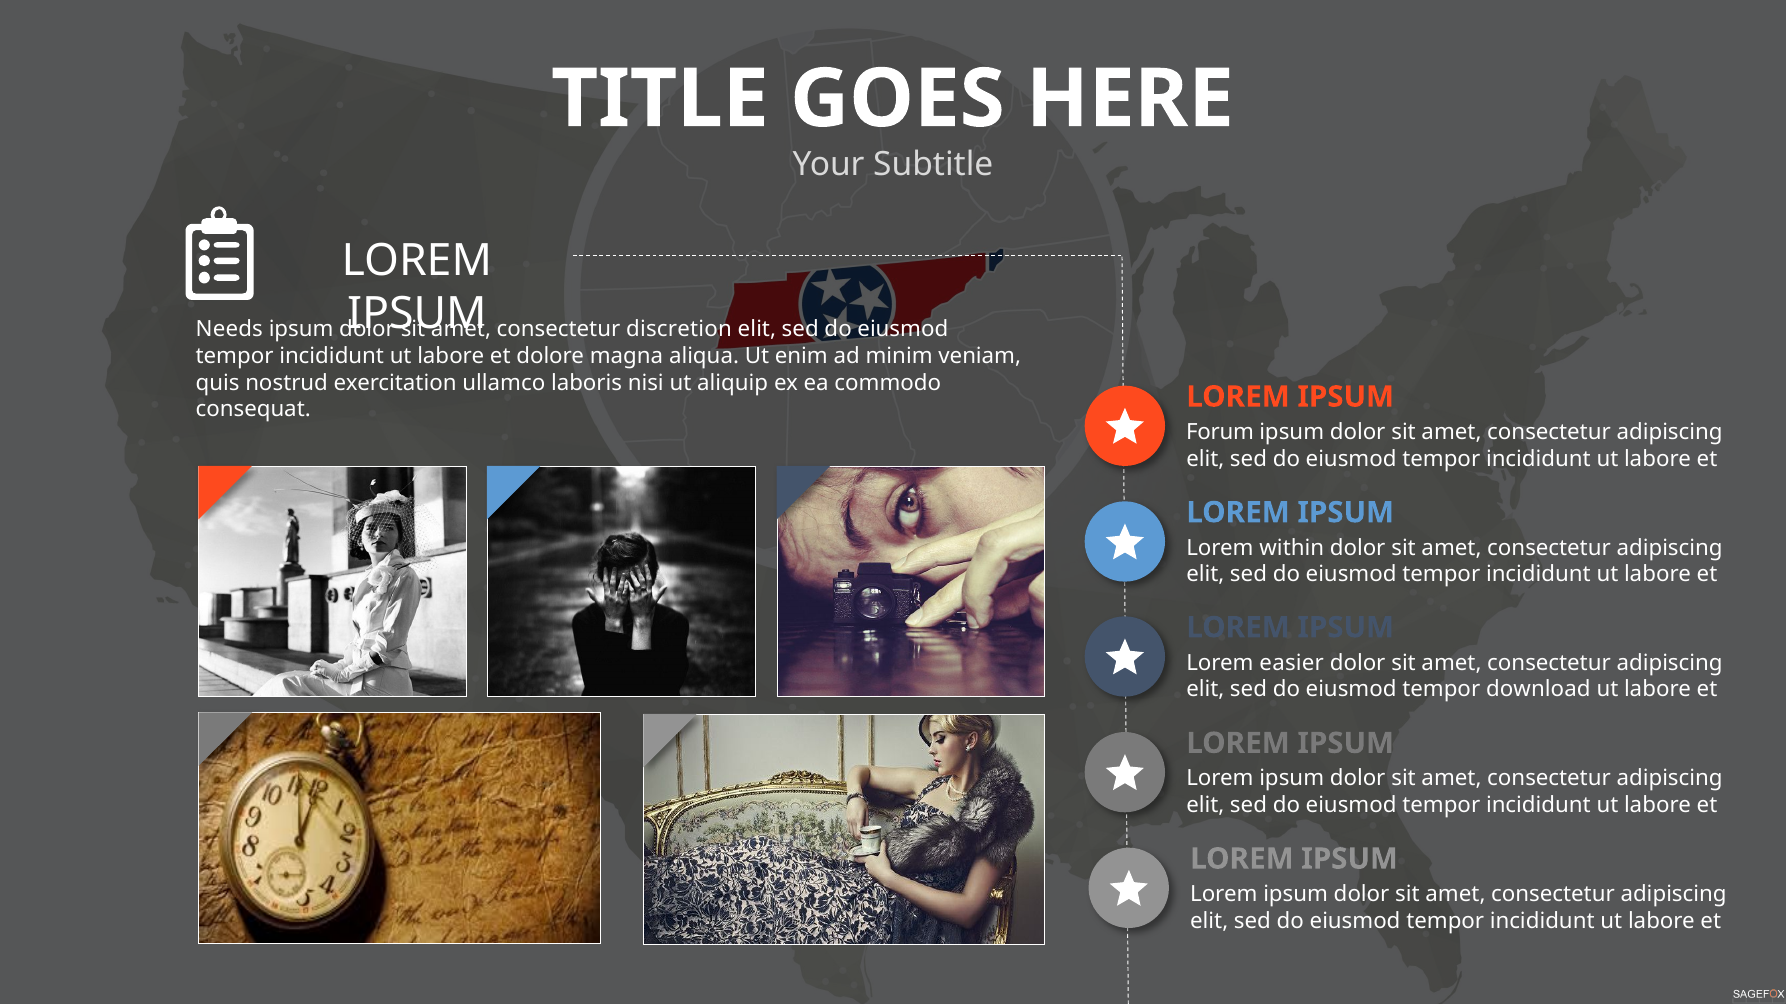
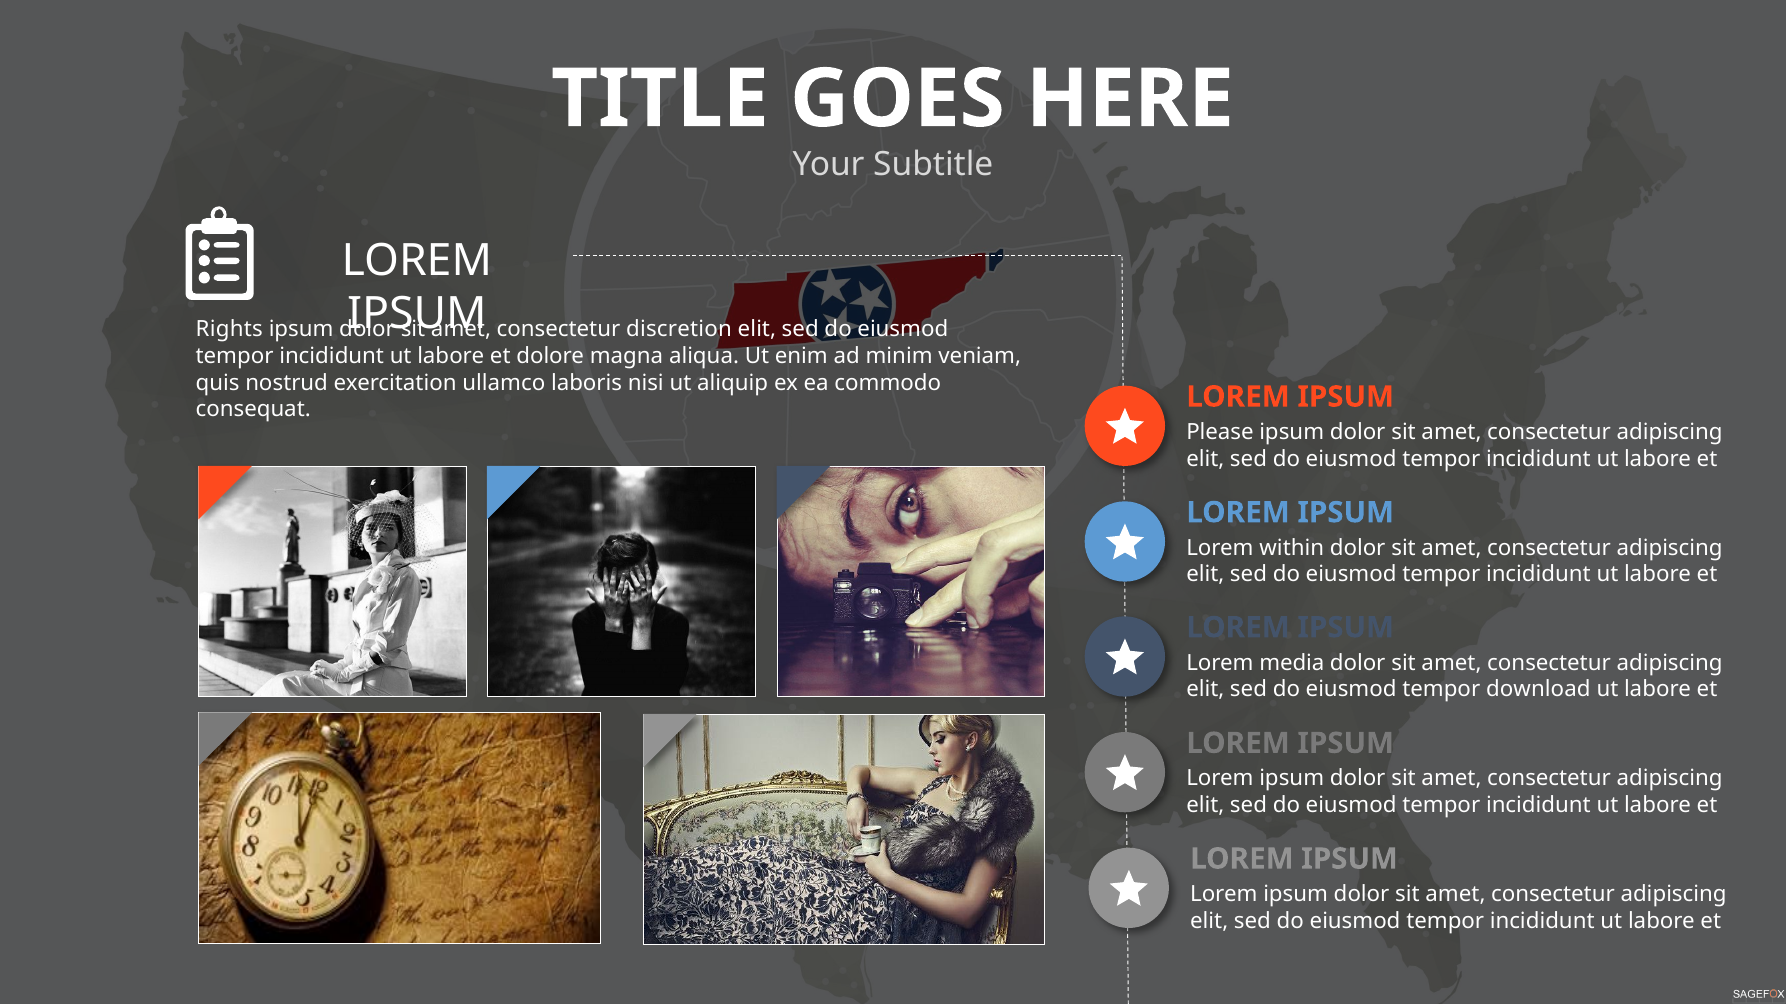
Needs: Needs -> Rights (229, 330)
Forum: Forum -> Please (1220, 432)
easier: easier -> media (1292, 663)
